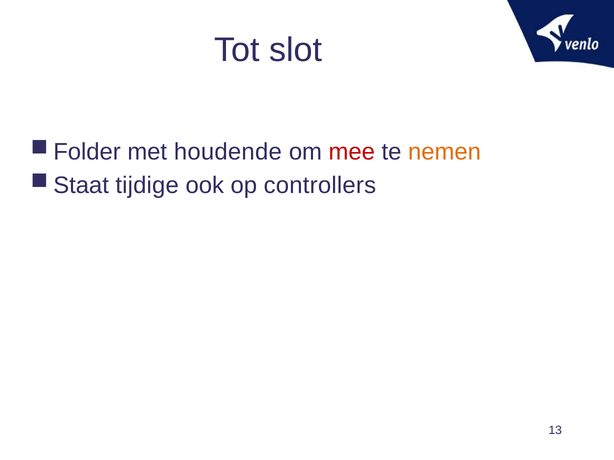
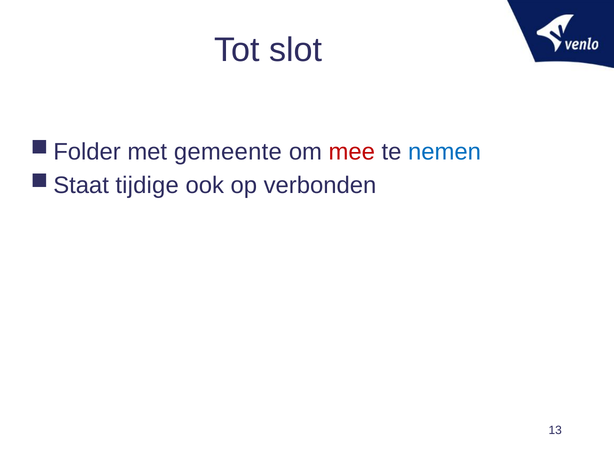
houdende: houdende -> gemeente (228, 152)
nemen colour: orange -> blue (444, 152)
controllers: controllers -> verbonden (320, 185)
